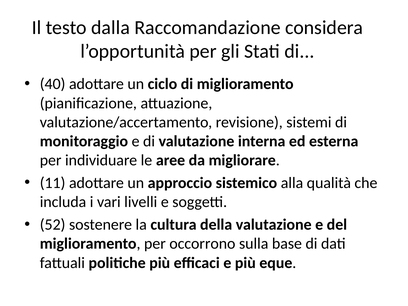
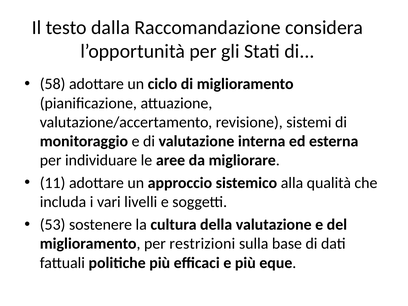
40: 40 -> 58 (53, 84)
52: 52 -> 53 (53, 225)
occorrono: occorrono -> restrizioni (202, 244)
